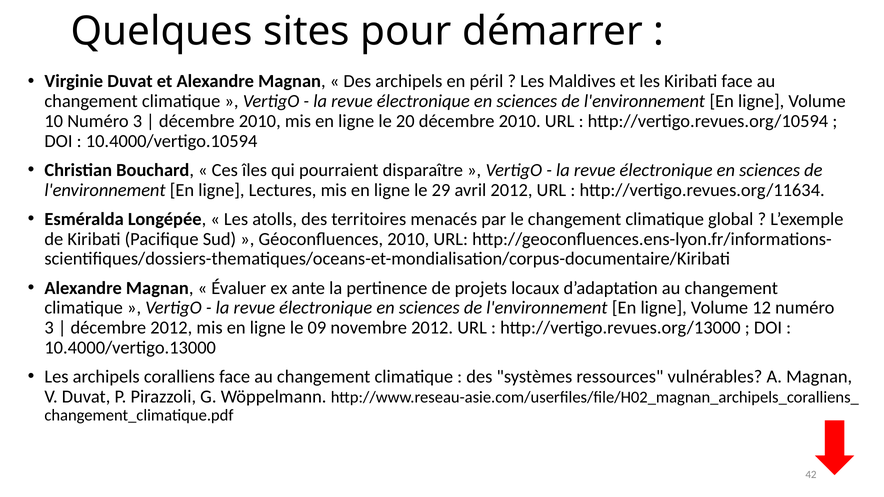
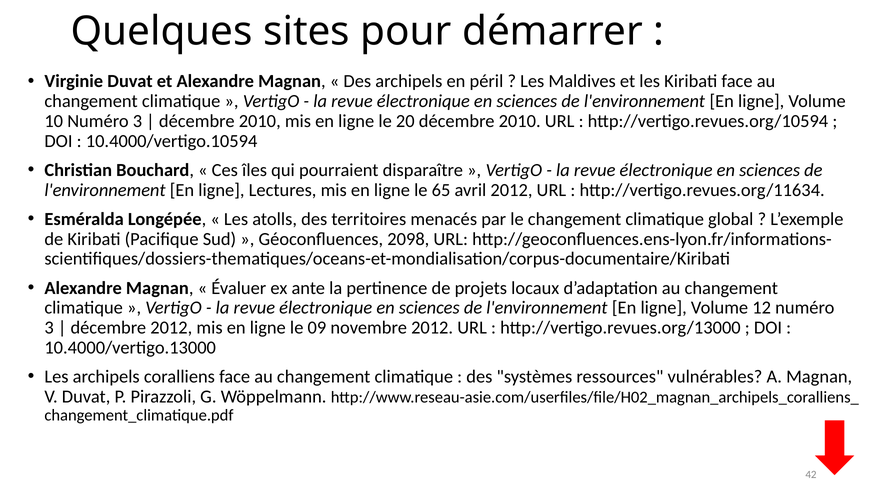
29: 29 -> 65 (441, 190)
Géoconfluences 2010: 2010 -> 2098 (408, 239)
